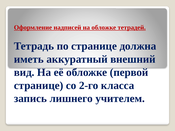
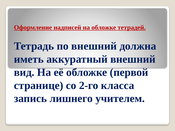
по странице: странице -> внешний (94, 46)
